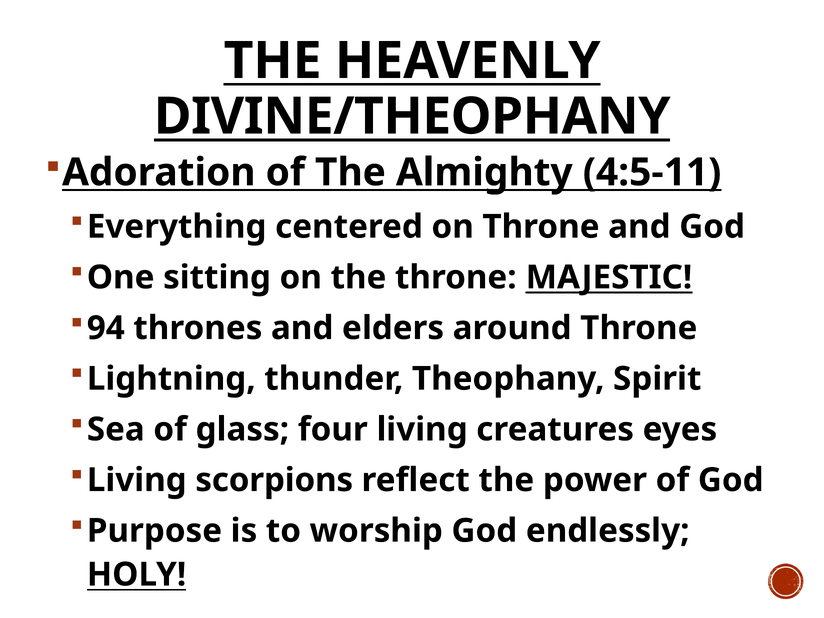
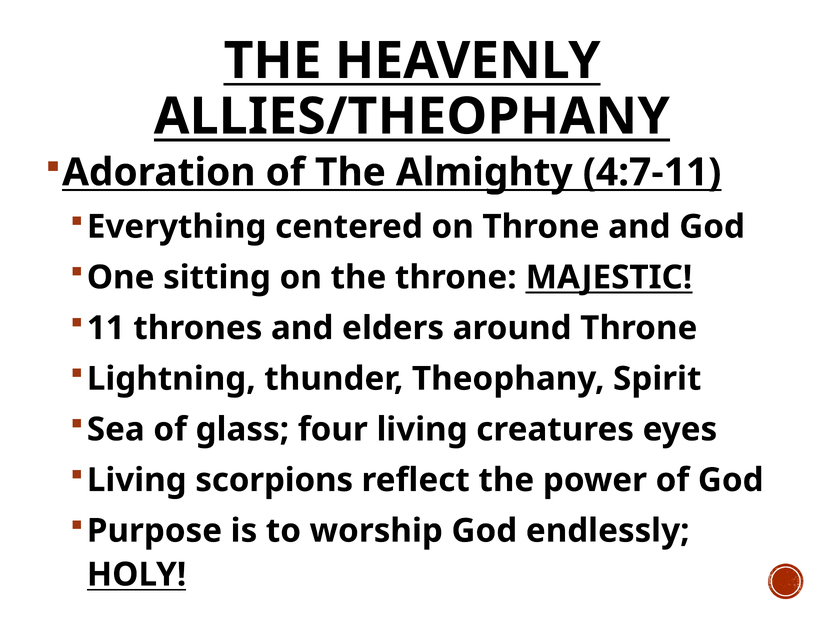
DIVINE/THEOPHANY: DIVINE/THEOPHANY -> ALLIES/THEOPHANY (412, 117)
4:5-11: 4:5-11 -> 4:7-11 (652, 172)
94: 94 -> 11 (106, 328)
